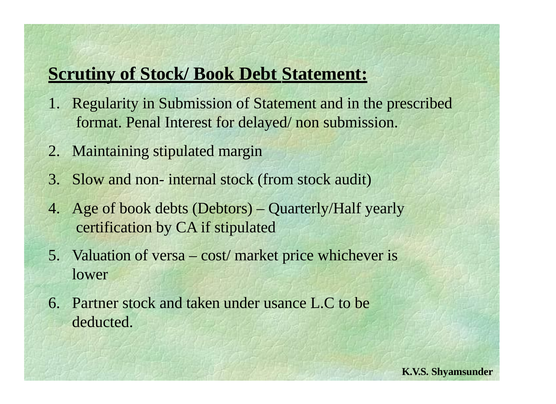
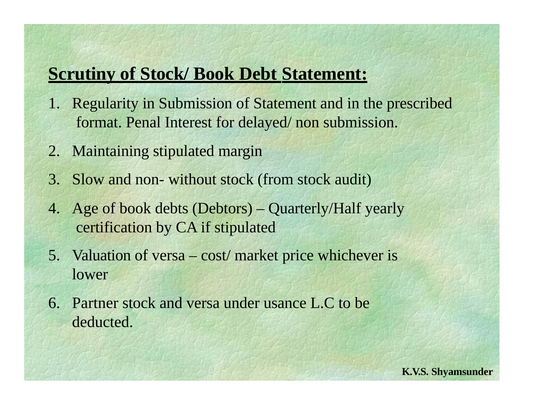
internal: internal -> without (192, 179)
and taken: taken -> versa (203, 303)
